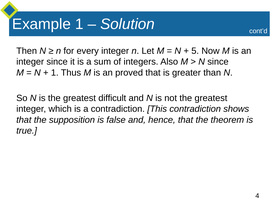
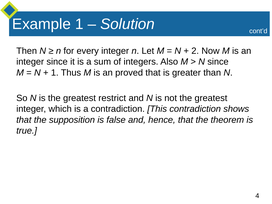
5: 5 -> 2 (195, 51)
difficult: difficult -> restrict (112, 98)
